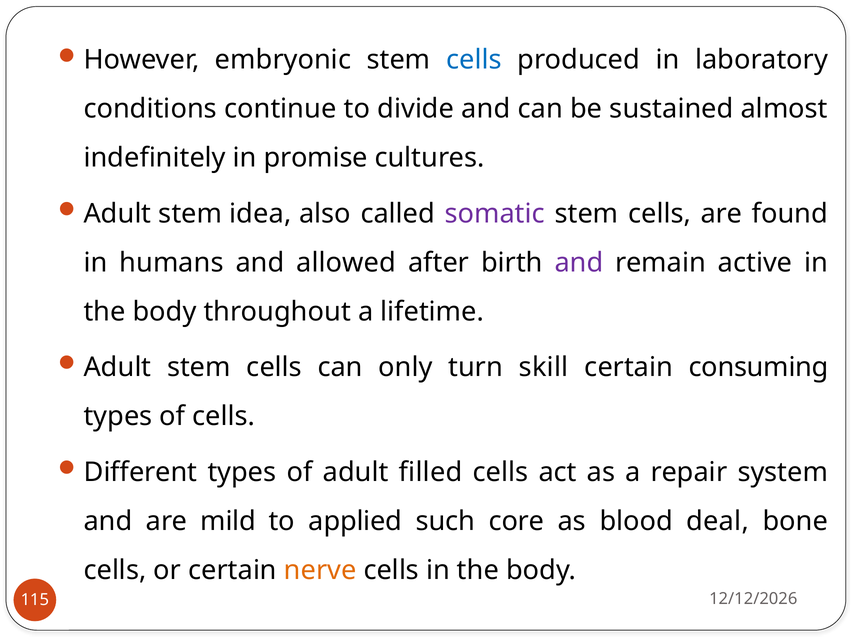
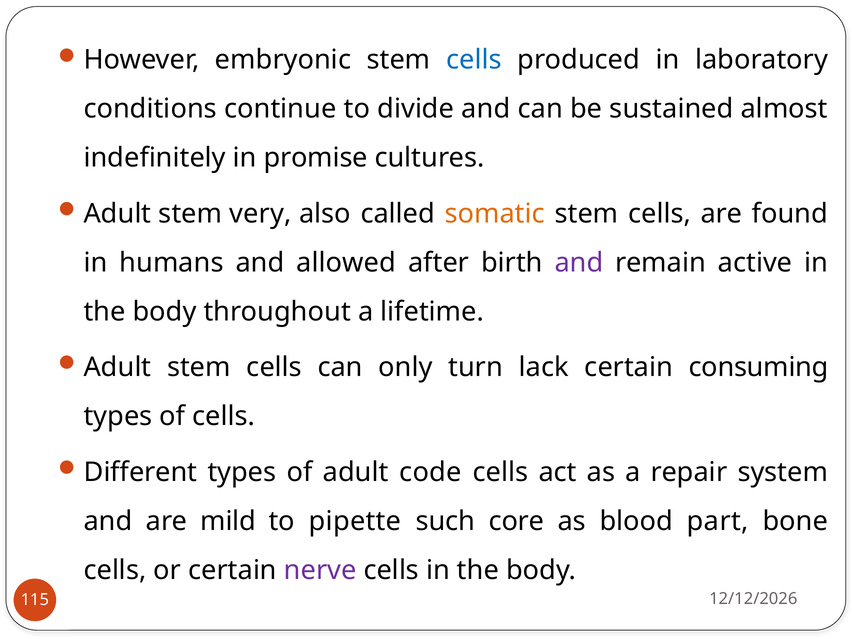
idea: idea -> very (260, 214)
somatic colour: purple -> orange (495, 214)
skill: skill -> lack (544, 367)
filled: filled -> code (431, 472)
applied: applied -> pipette (355, 521)
deal: deal -> part (718, 521)
nerve colour: orange -> purple (320, 570)
